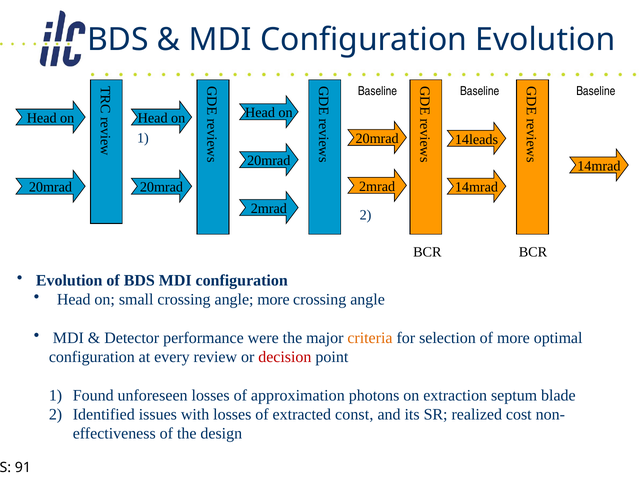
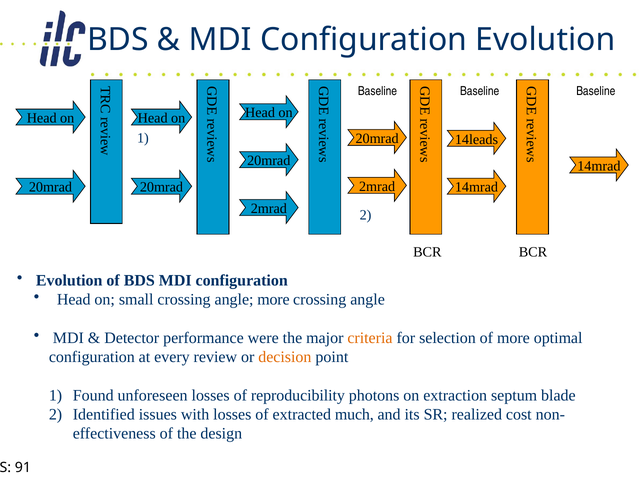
decision colour: red -> orange (285, 357)
approximation: approximation -> reproducibility (298, 396)
const: const -> much (354, 415)
